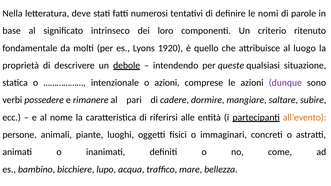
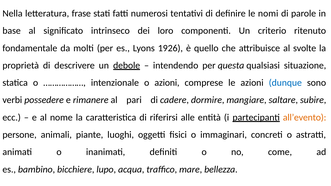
deve: deve -> frase (81, 13)
1920: 1920 -> 1926 (170, 48)
luogo: luogo -> svolte (305, 48)
queste: queste -> questa (231, 65)
dunque colour: purple -> blue (285, 83)
